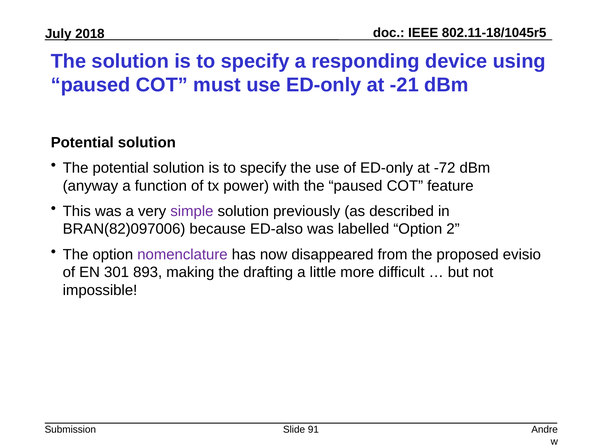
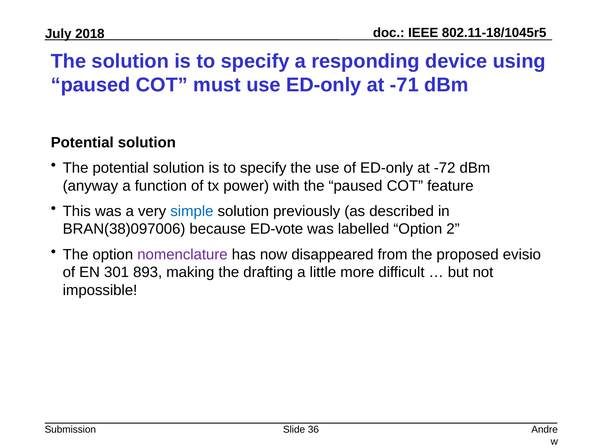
-21: -21 -> -71 (404, 85)
simple colour: purple -> blue (192, 211)
BRAN(82)097006: BRAN(82)097006 -> BRAN(38)097006 (124, 229)
ED-also: ED-also -> ED-vote (277, 229)
91: 91 -> 36 (313, 429)
